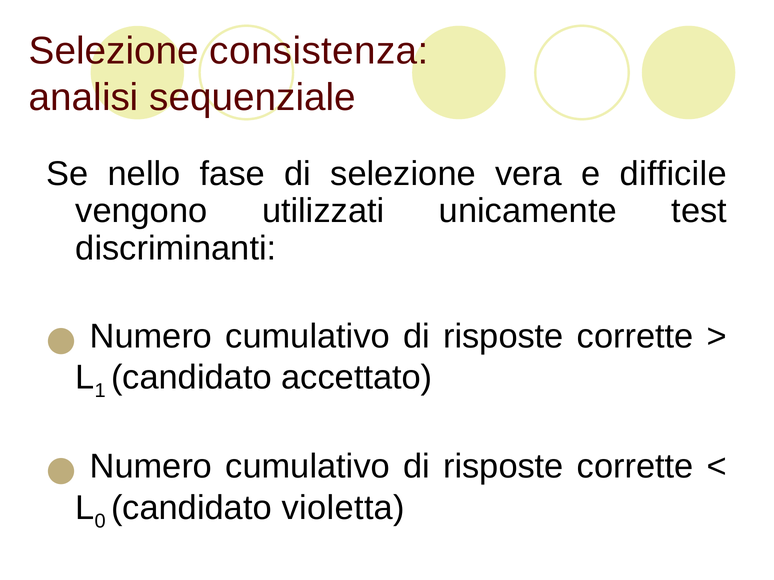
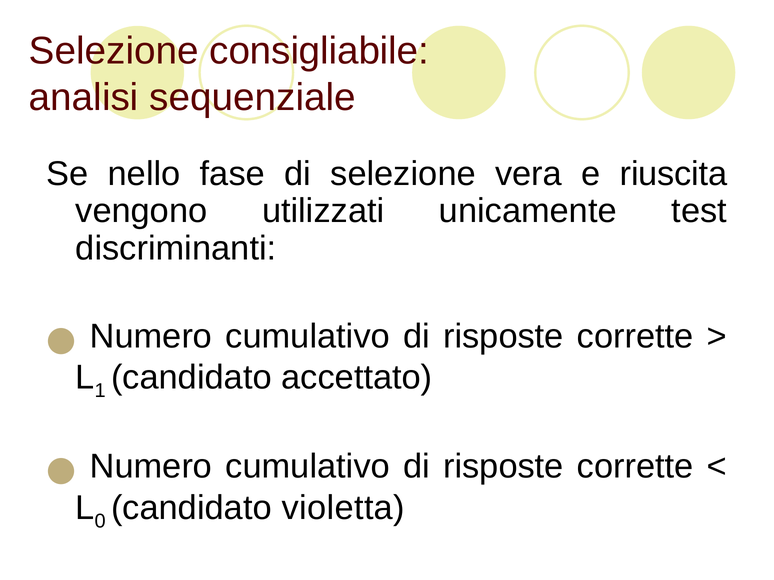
consistenza: consistenza -> consigliabile (319, 51)
difficile: difficile -> riuscita (674, 174)
